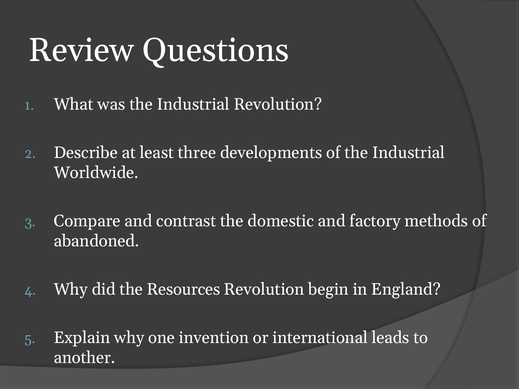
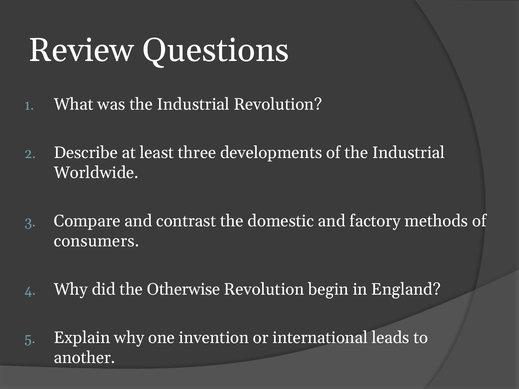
abandoned: abandoned -> consumers (96, 241)
Resources: Resources -> Otherwise (184, 290)
